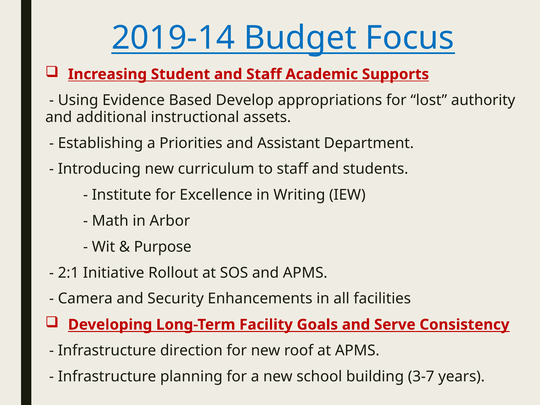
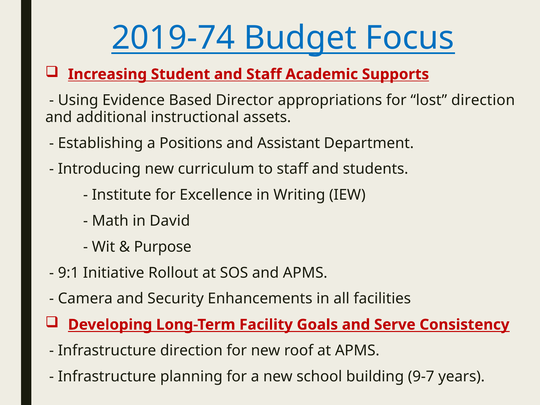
2019-14: 2019-14 -> 2019-74 (173, 38)
Develop: Develop -> Director (245, 100)
lost authority: authority -> direction (483, 100)
Priorities: Priorities -> Positions (191, 143)
Arbor: Arbor -> David (170, 221)
2:1: 2:1 -> 9:1 (68, 273)
3-7: 3-7 -> 9-7 (421, 377)
